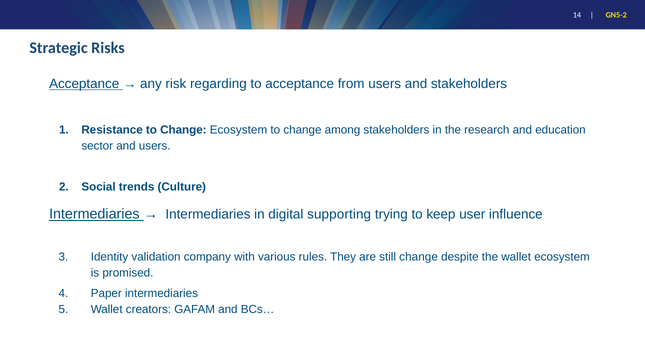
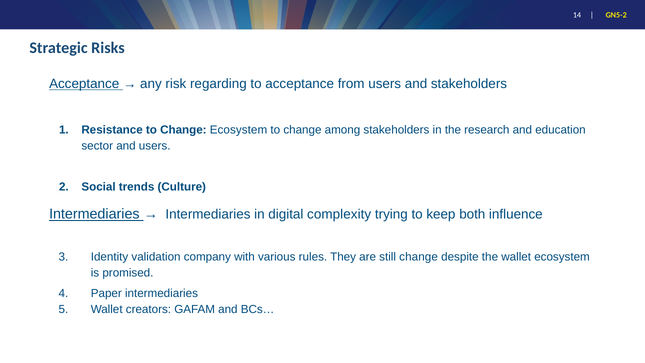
supporting: supporting -> complexity (339, 214)
user: user -> both (472, 214)
